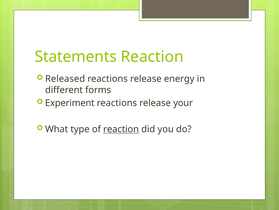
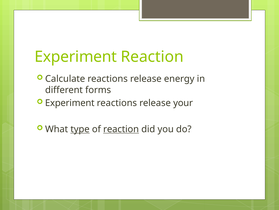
Statements: Statements -> Experiment (76, 57)
Released: Released -> Calculate (65, 79)
type underline: none -> present (80, 129)
